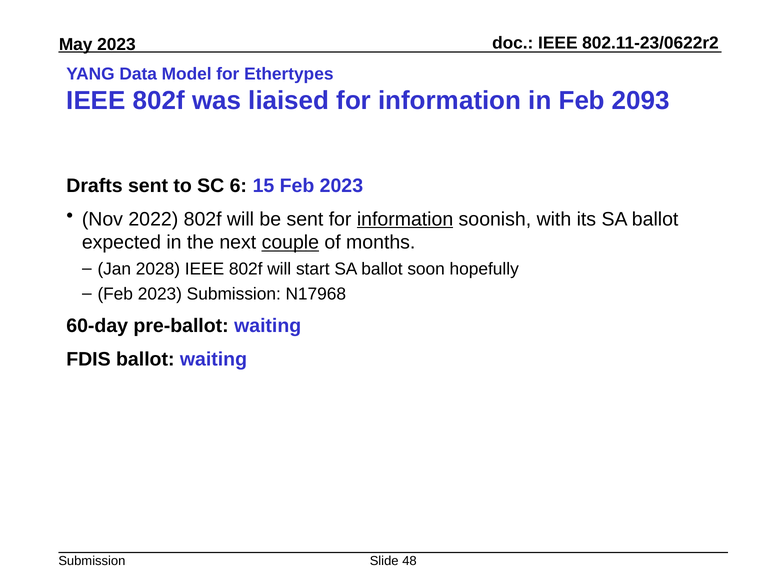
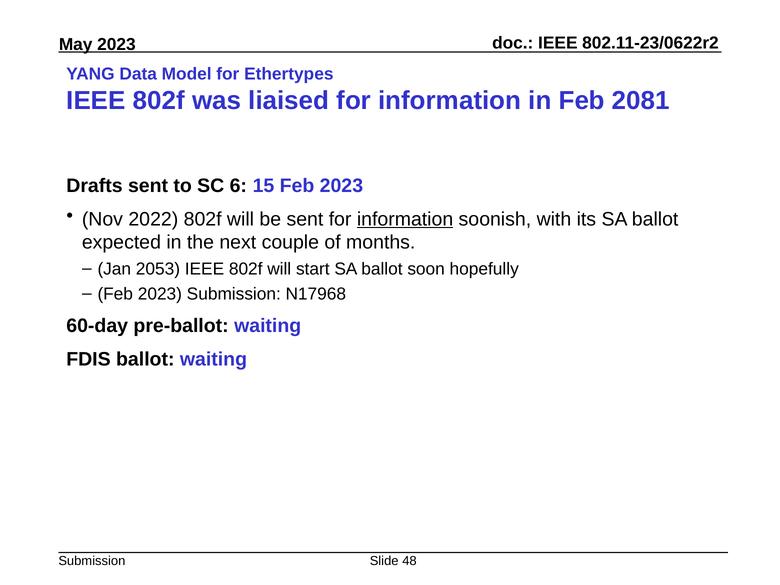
2093: 2093 -> 2081 (641, 101)
couple underline: present -> none (290, 243)
2028: 2028 -> 2053 (158, 269)
